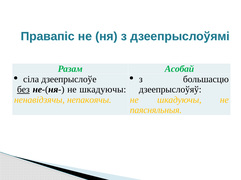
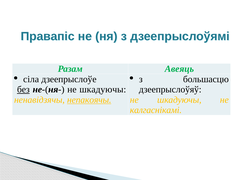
Асобай: Асобай -> Авеяць (179, 69)
непакоячы underline: none -> present (89, 100)
паясняльныя: паясняльныя -> калгаснікамі (156, 111)
